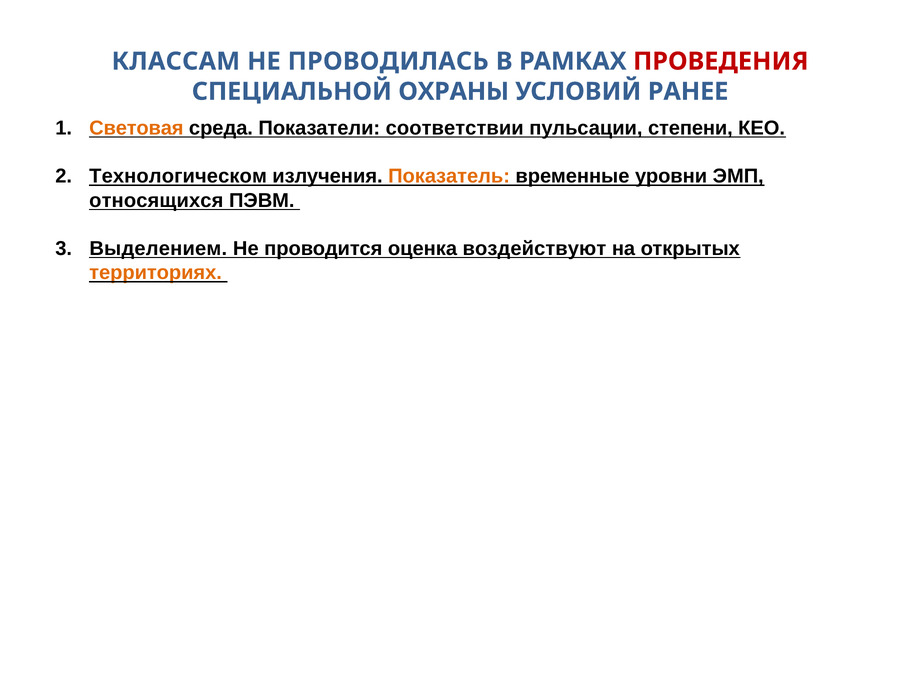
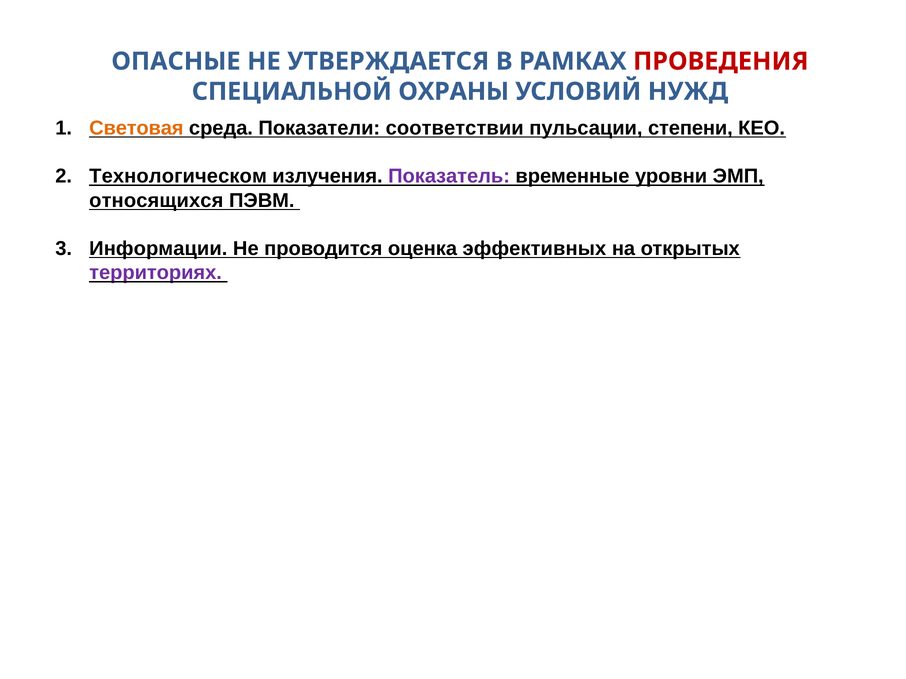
КЛАССАМ: КЛАССАМ -> ОПАСНЫЕ (176, 61)
ПРОВОДИЛАСЬ: ПРОВОДИЛАСЬ -> УТВЕРЖДАЕТСЯ (388, 61)
РАНЕЕ: РАНЕЕ -> НУЖД (688, 92)
Показатель colour: orange -> purple (449, 176)
Выделением: Выделением -> Информации (158, 249)
воздействуют: воздействуют -> эффективных (534, 249)
территориях colour: orange -> purple (156, 273)
